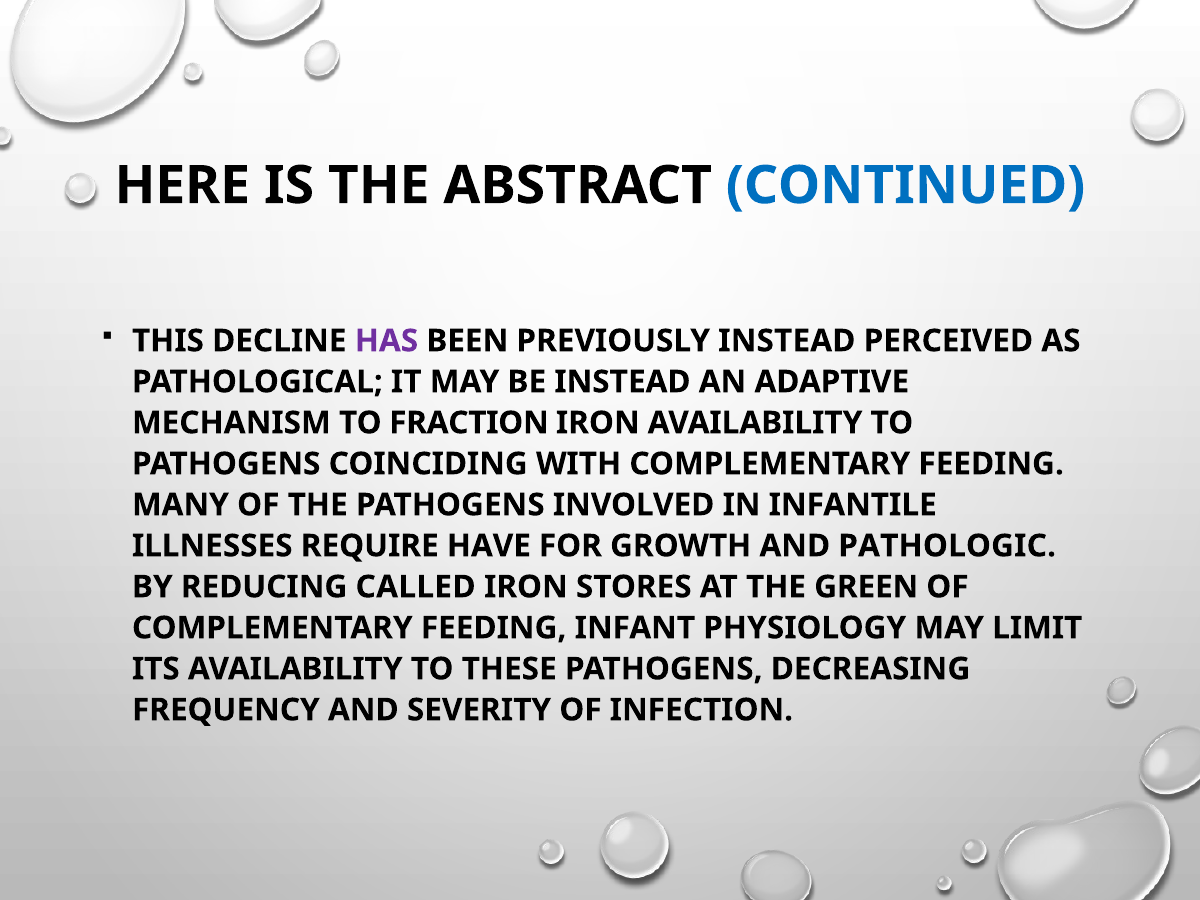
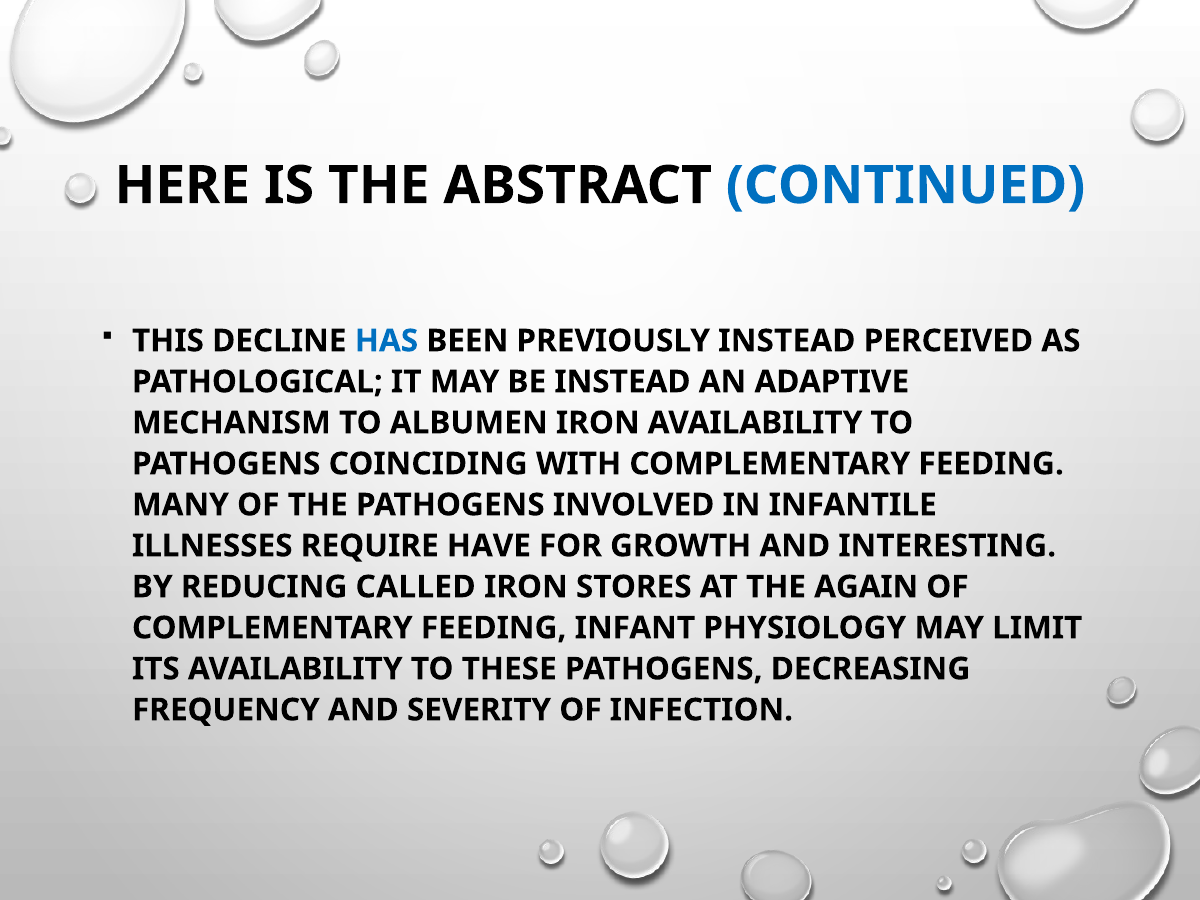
HAS colour: purple -> blue (386, 341)
FRACTION: FRACTION -> ALBUMEN (469, 423)
PATHOLOGIC: PATHOLOGIC -> INTERESTING (947, 546)
GREEN: GREEN -> AGAIN (866, 587)
